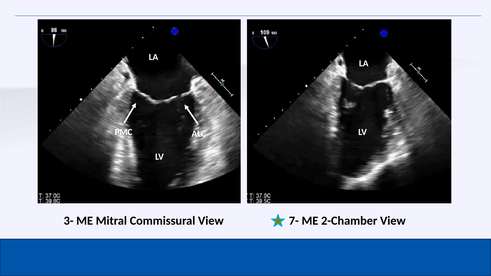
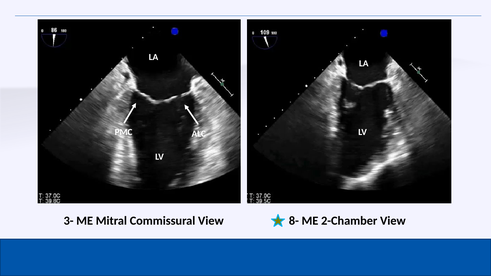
7-: 7- -> 8- (294, 221)
